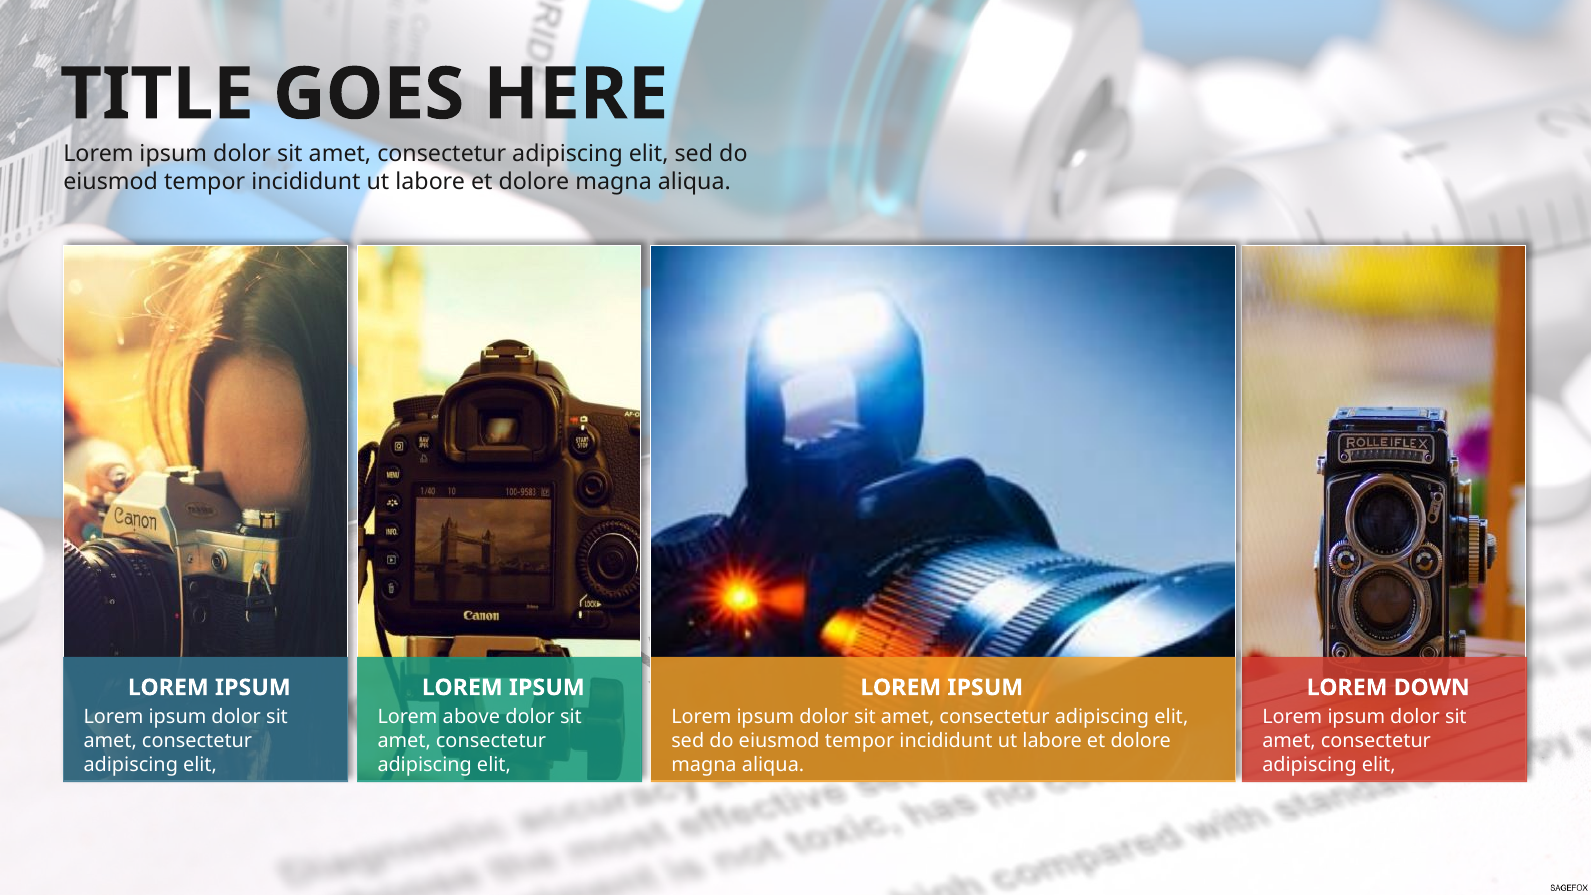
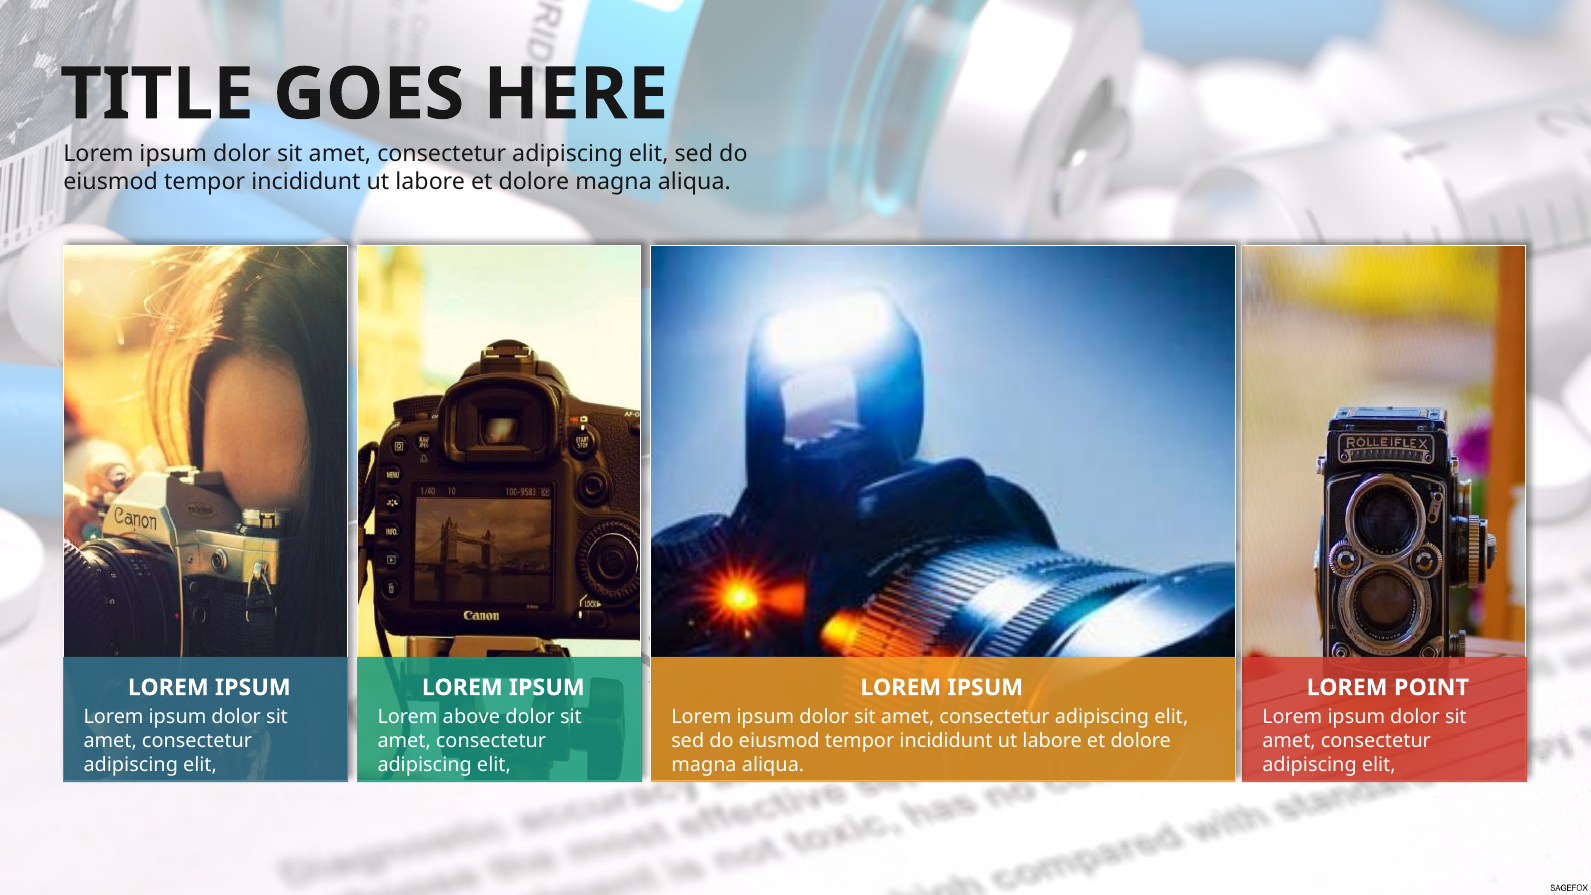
DOWN: DOWN -> POINT (1431, 688)
